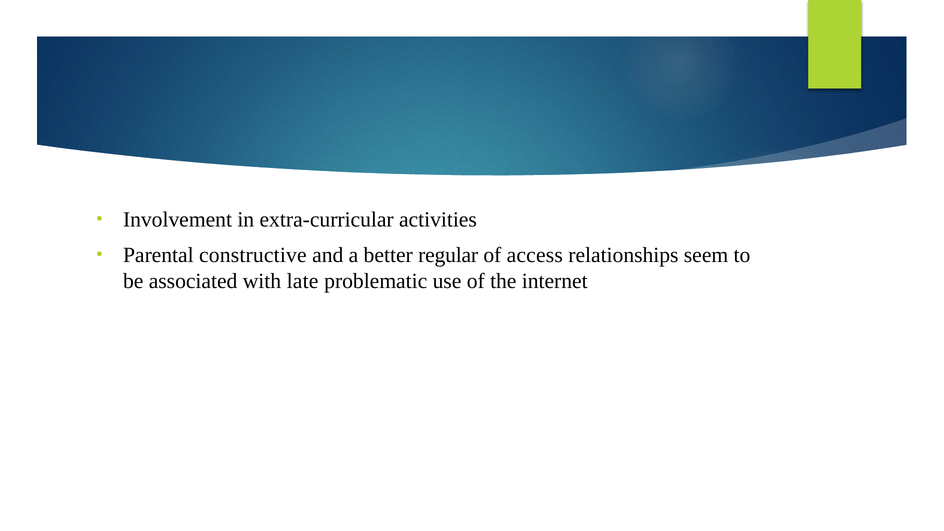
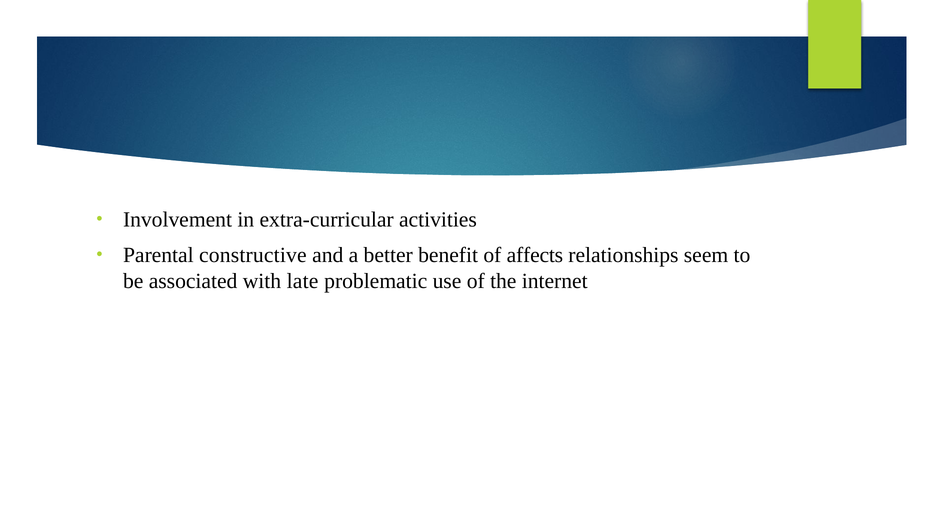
regular: regular -> benefit (448, 255)
access: access -> affects (535, 255)
